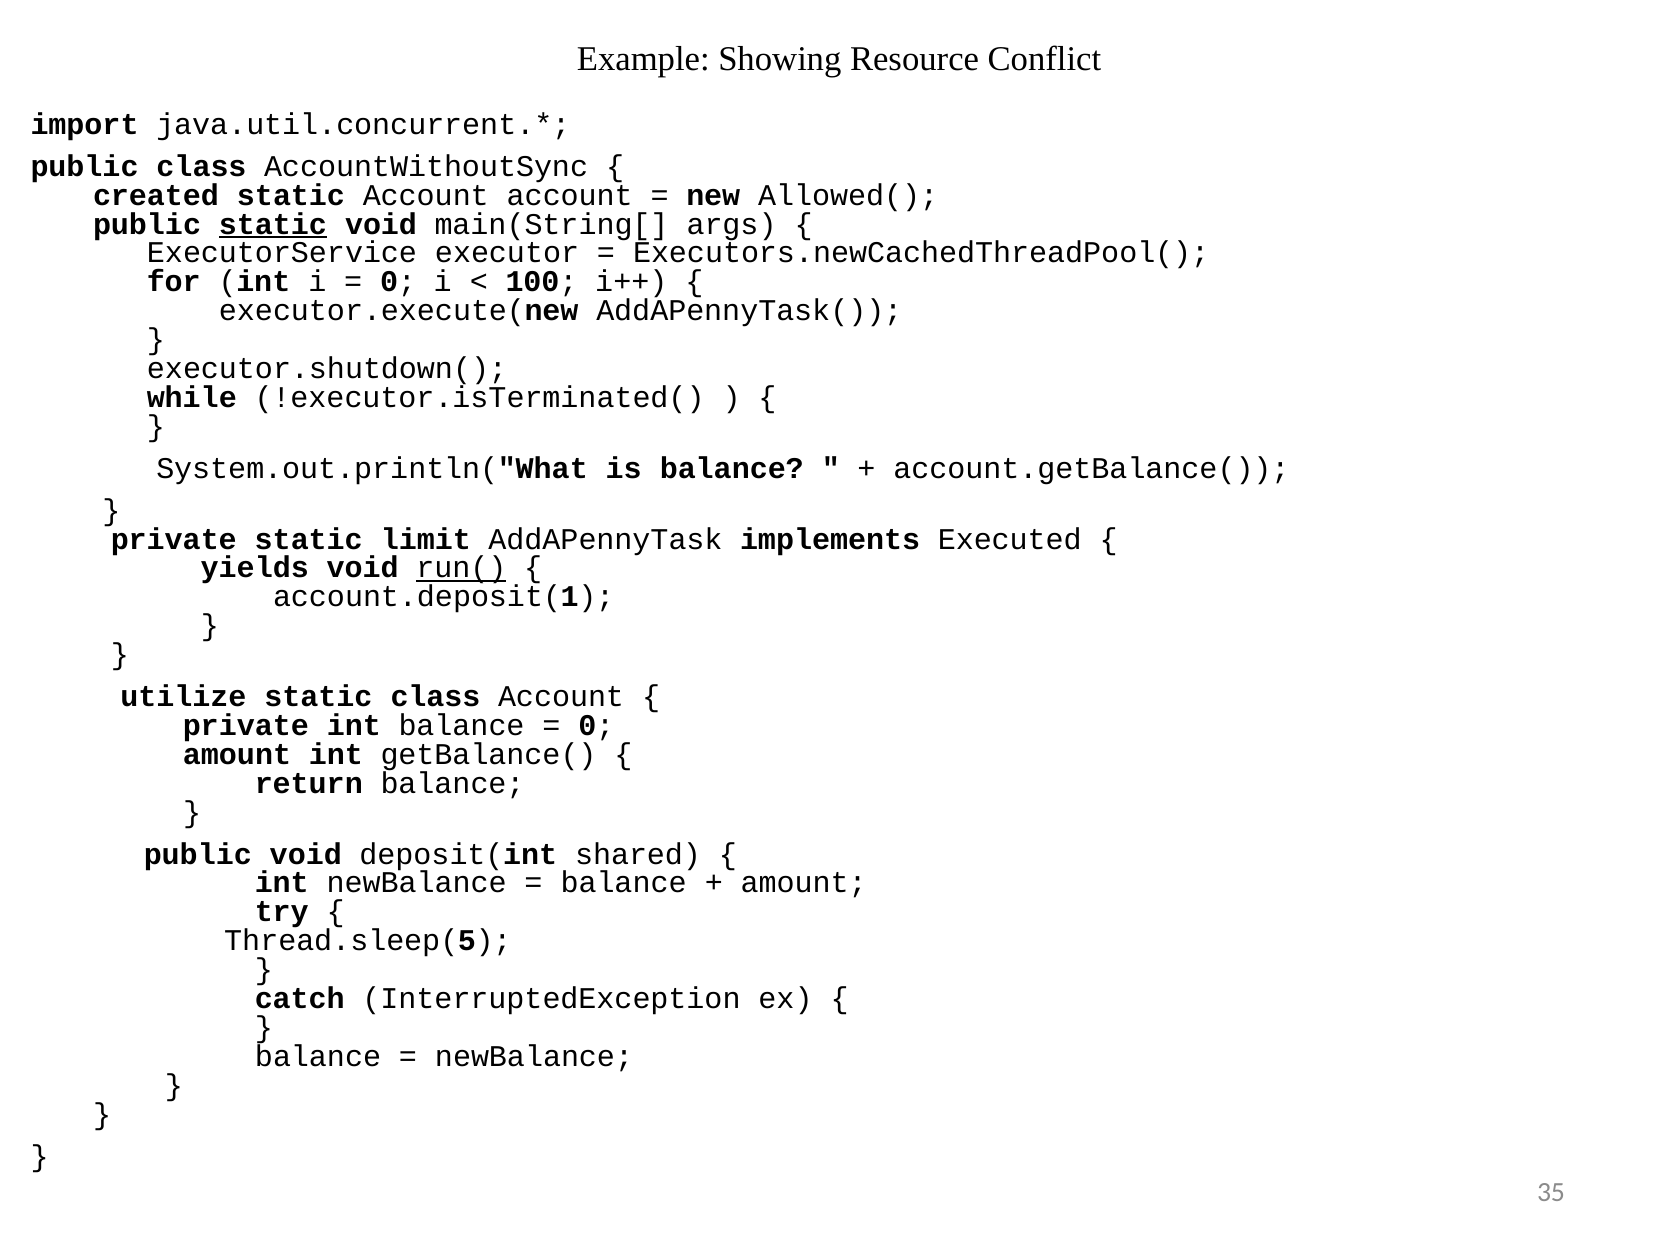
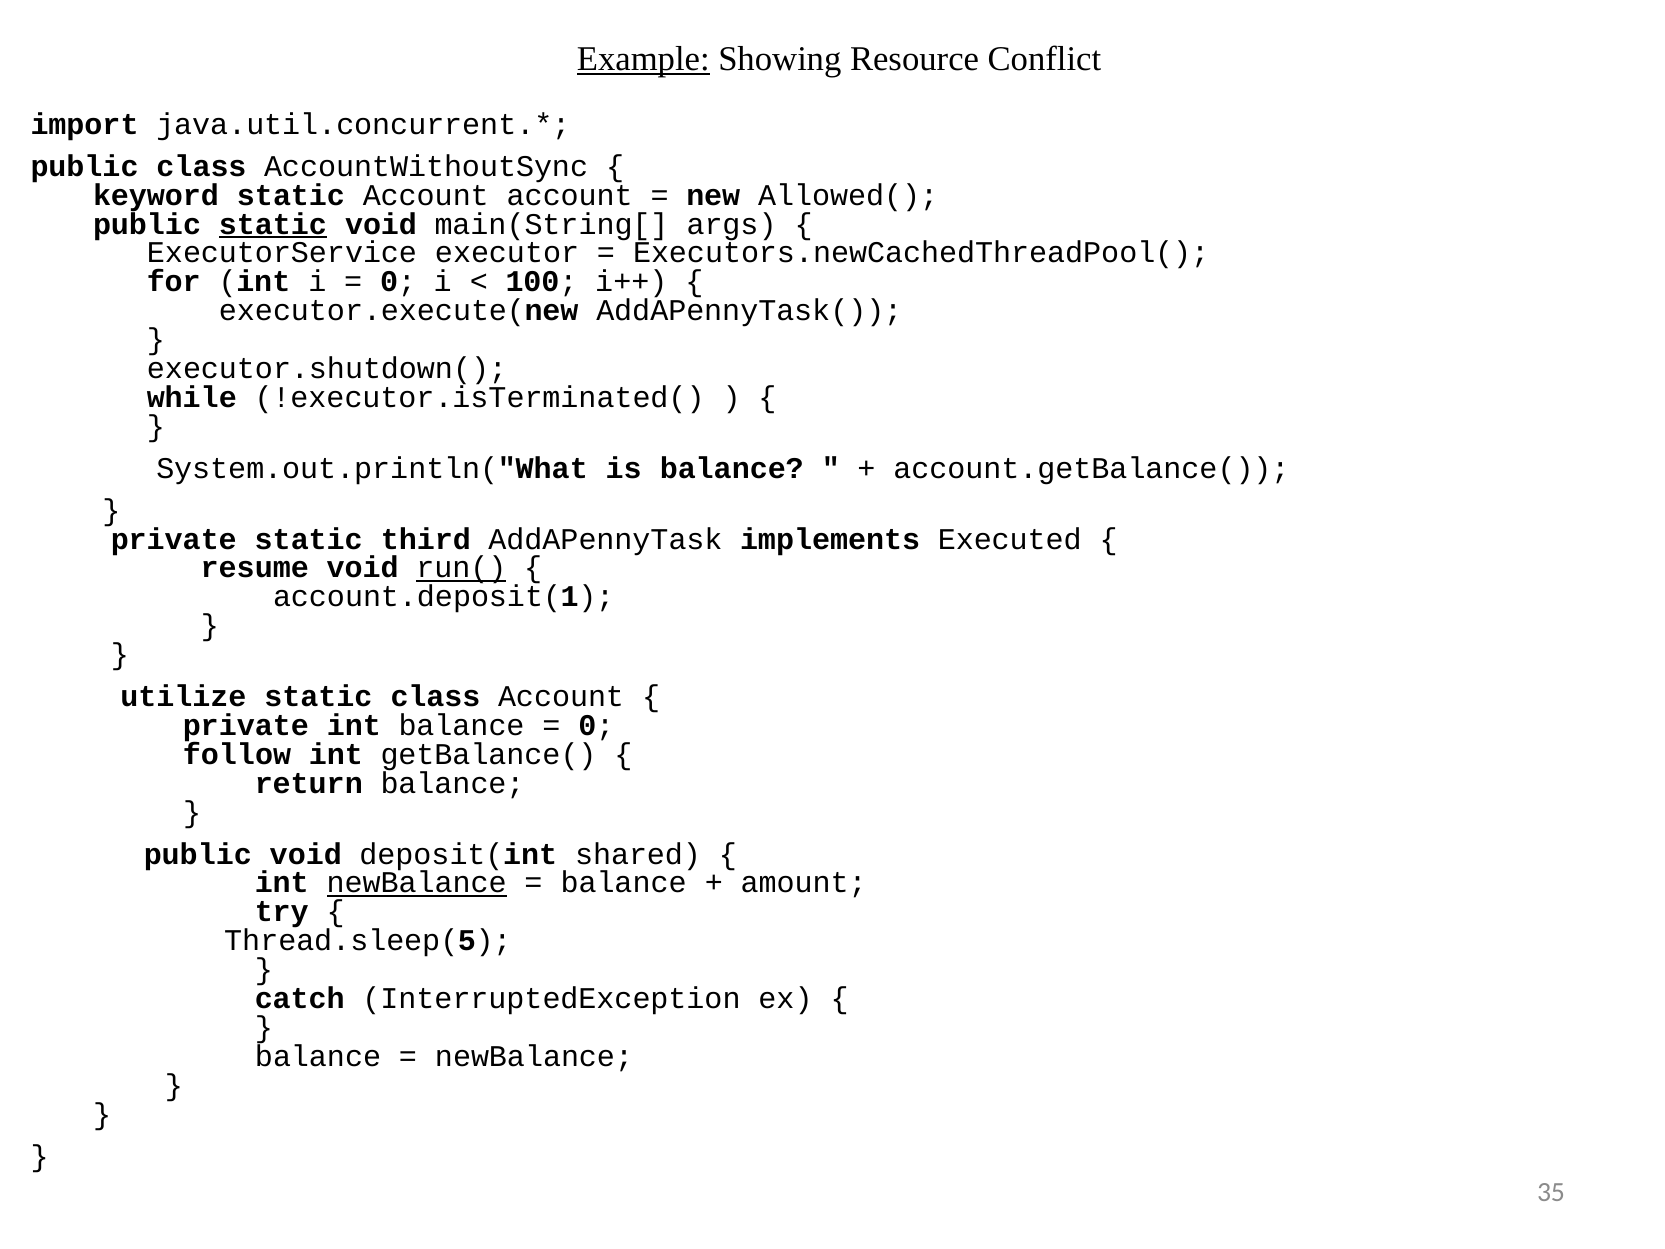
Example underline: none -> present (643, 59)
created: created -> keyword (156, 195)
limit: limit -> third (426, 539)
yields: yields -> resume (255, 568)
amount: amount -> follow (237, 754)
newBalance underline: none -> present (417, 883)
